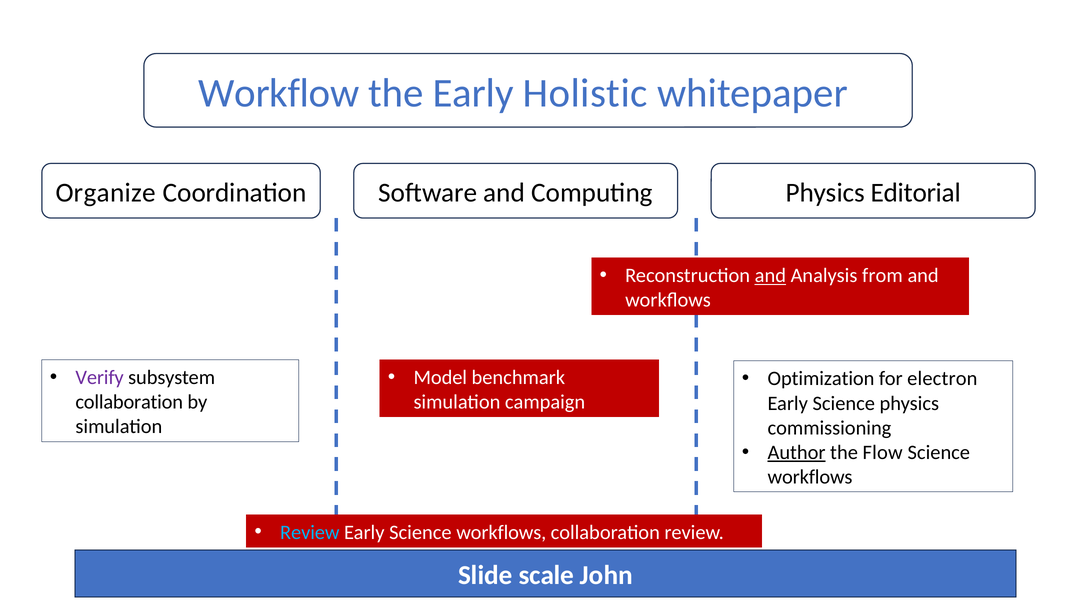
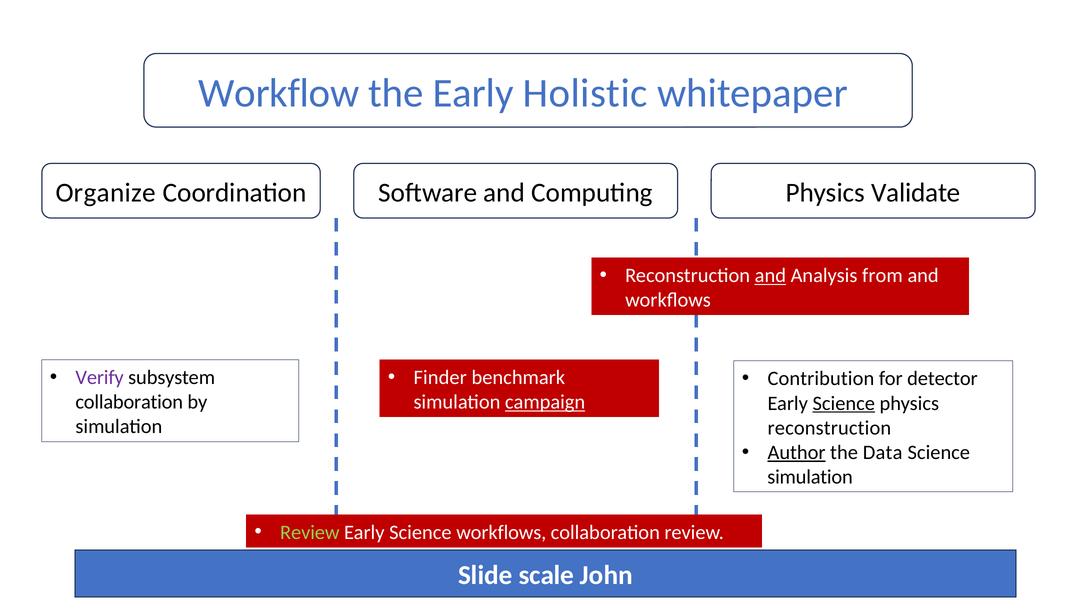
Editorial: Editorial -> Validate (916, 193)
Model: Model -> Finder (440, 377)
Optimization: Optimization -> Contribution (821, 378)
electron: electron -> detector (942, 378)
campaign underline: none -> present (545, 402)
Science underline: none -> present (844, 403)
commissioning: commissioning -> reconstruction (829, 428)
Flow: Flow -> Data (883, 452)
workflows: workflows -> simulation (810, 477)
Review colour: light blue -> light green (310, 532)
